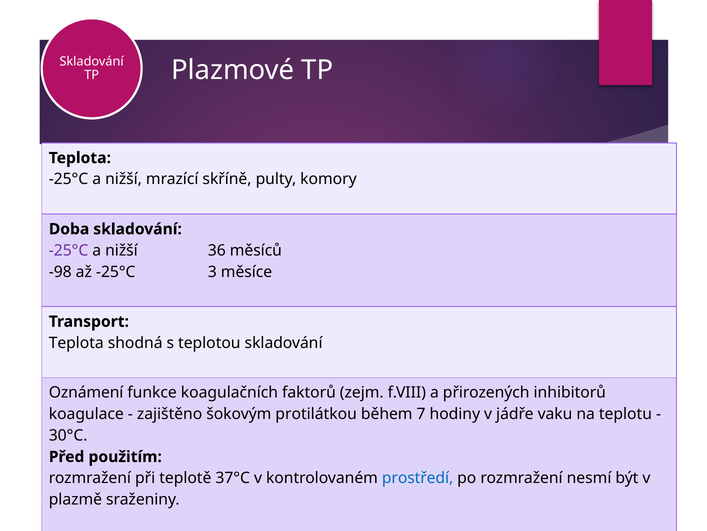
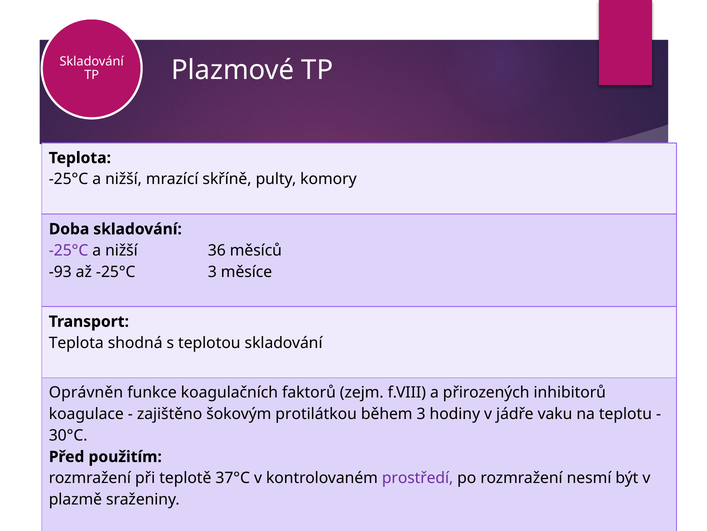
-98: -98 -> -93 (60, 271)
Oznámení: Oznámení -> Oprávněn (86, 392)
během 7: 7 -> 3 (421, 414)
prostředí colour: blue -> purple (418, 478)
